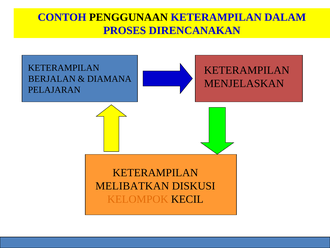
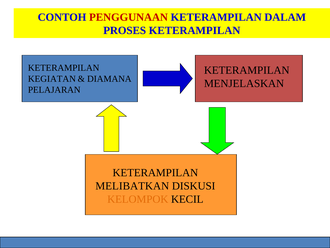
PENGGUNAAN colour: black -> red (129, 17)
PROSES DIRENCANAKAN: DIRENCANAKAN -> KETERAMPILAN (195, 30)
BERJALAN: BERJALAN -> KEGIATAN (52, 79)
